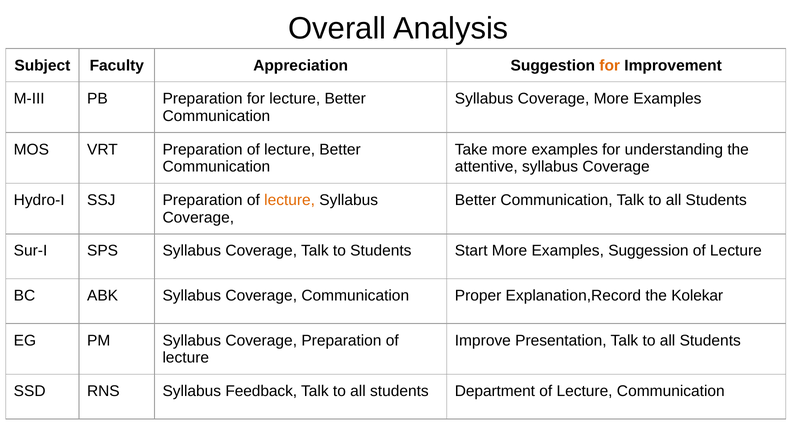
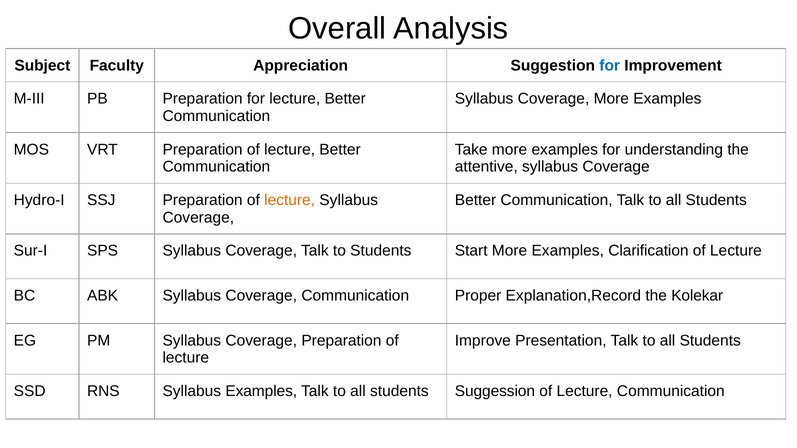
for colour: orange -> blue (610, 66)
Suggession: Suggession -> Clarification (648, 251)
Syllabus Feedback: Feedback -> Examples (261, 391)
Department: Department -> Suggession (495, 391)
